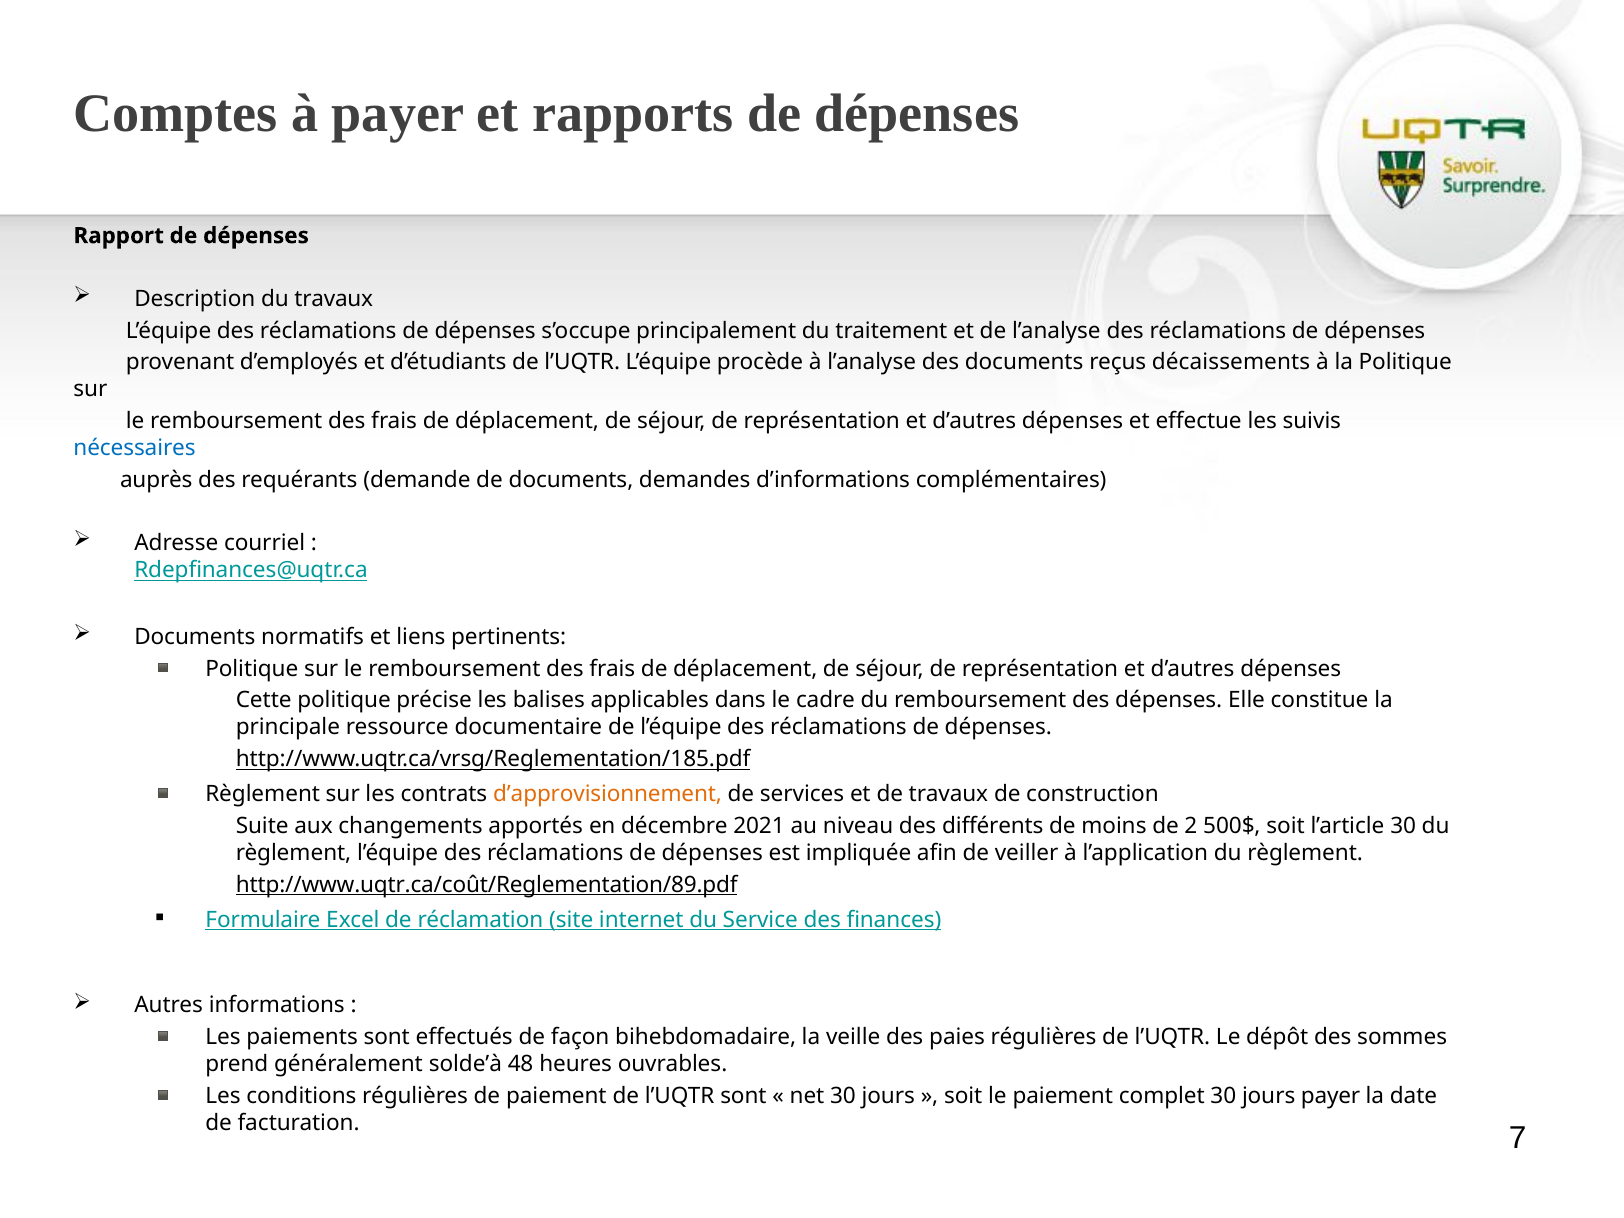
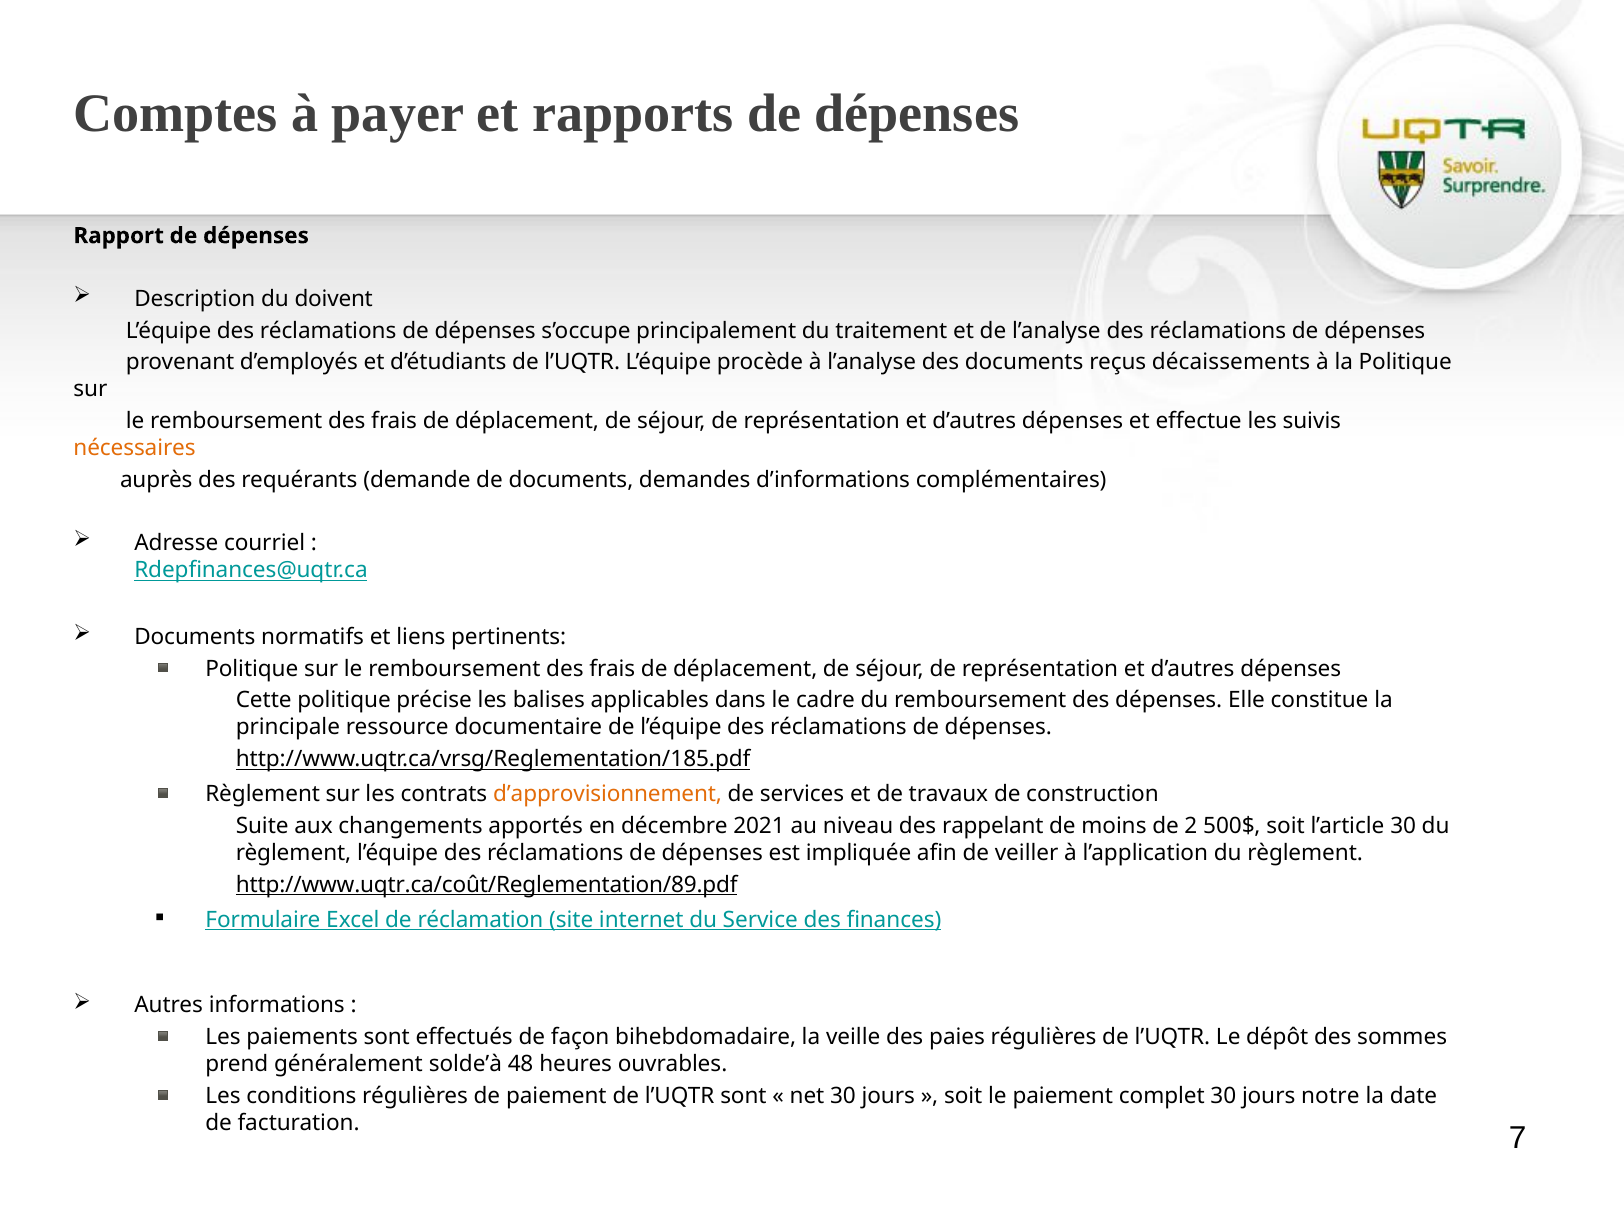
du travaux: travaux -> doivent (334, 299)
nécessaires colour: blue -> orange (135, 448)
différents: différents -> rappelant (993, 826)
jours payer: payer -> notre (1330, 1096)
